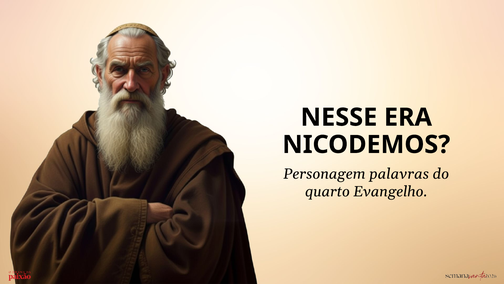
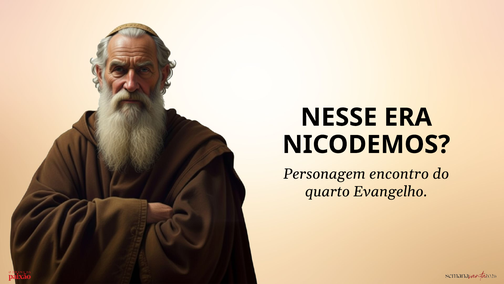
palavras: palavras -> encontro (399, 174)
